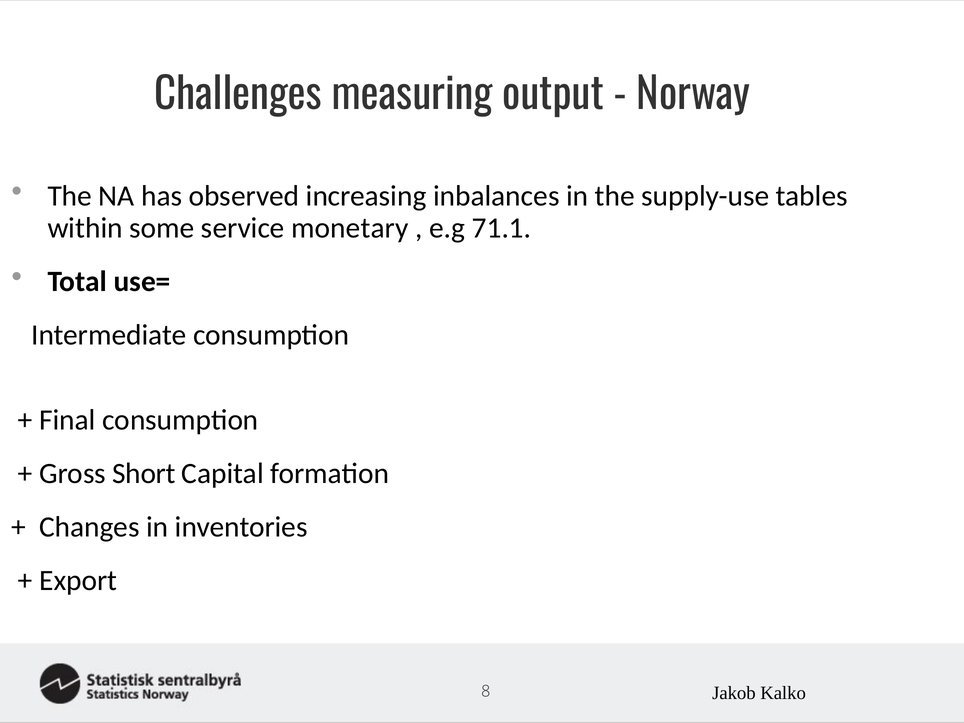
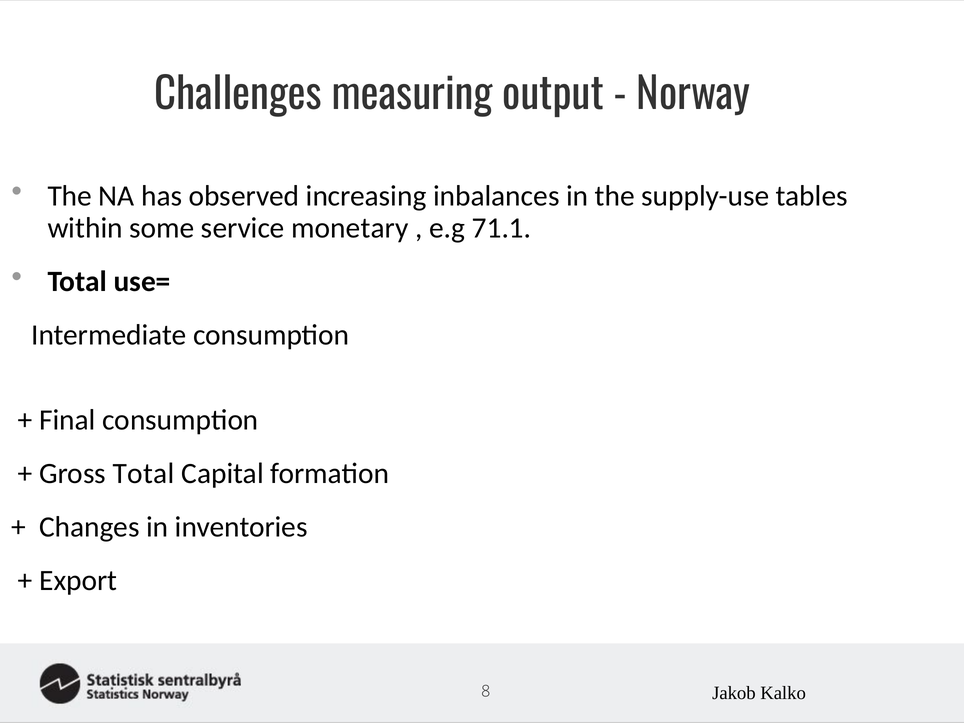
Gross Short: Short -> Total (144, 474)
